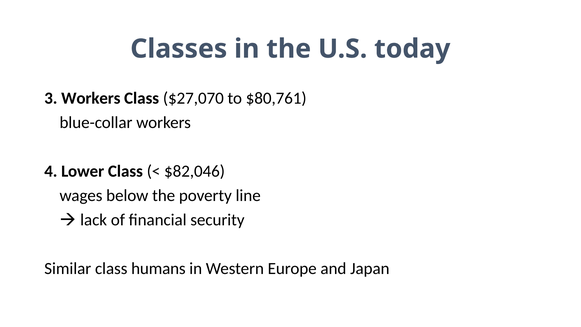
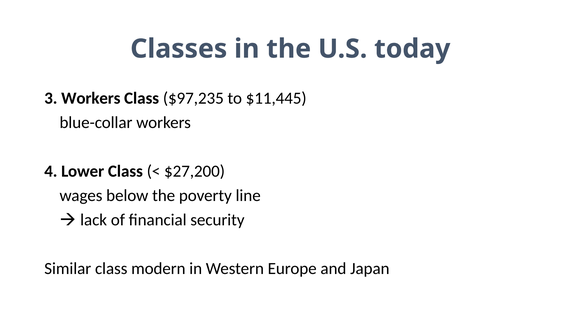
$27,070: $27,070 -> $97,235 (193, 98)
$80,761: $80,761 -> $11,445 (276, 98)
$82,046: $82,046 -> $27,200 (195, 171)
humans: humans -> modern (158, 268)
